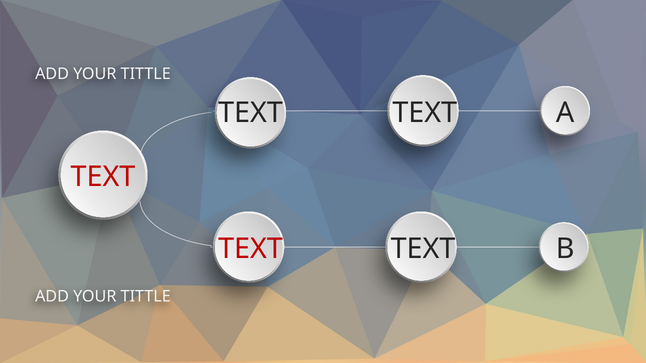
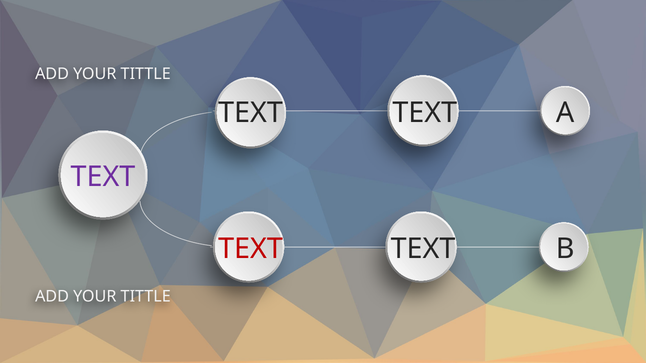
TEXT colour: red -> purple (103, 177)
